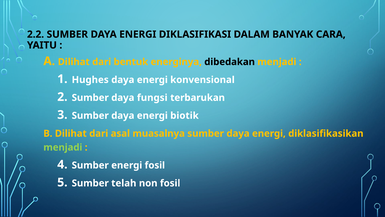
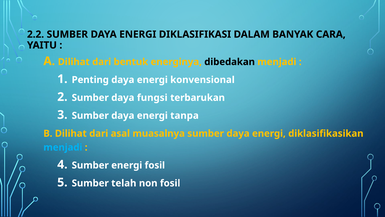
Hughes: Hughes -> Penting (90, 80)
biotik: biotik -> tanpa (184, 115)
menjadi colour: light green -> light blue (63, 147)
